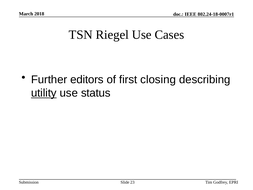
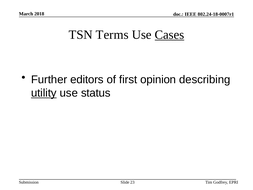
Riegel: Riegel -> Terms (112, 35)
Cases underline: none -> present (169, 35)
closing: closing -> opinion (158, 79)
